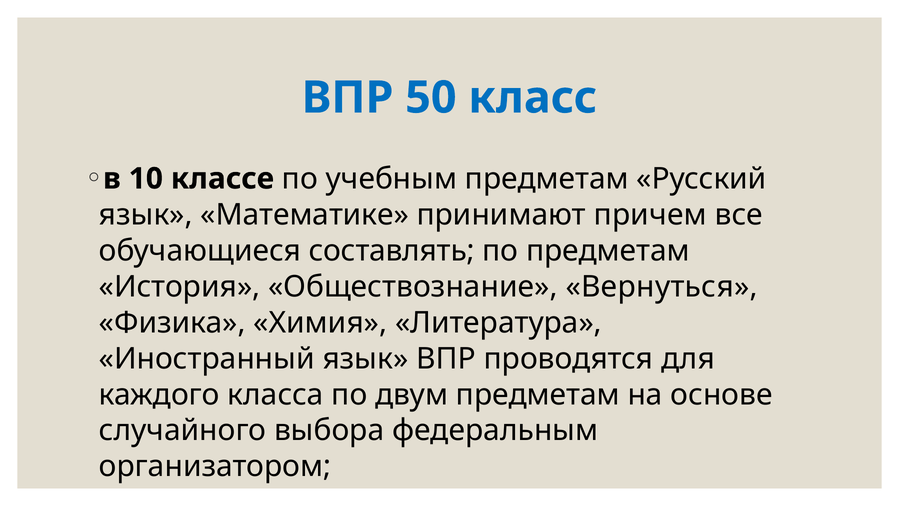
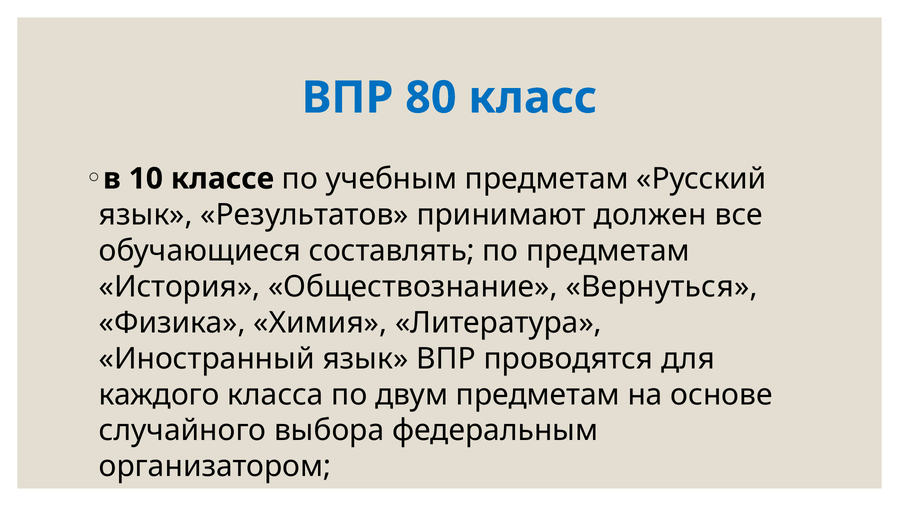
50: 50 -> 80 (431, 98)
Математике: Математике -> Результатов (305, 215)
причем: причем -> должен (650, 215)
